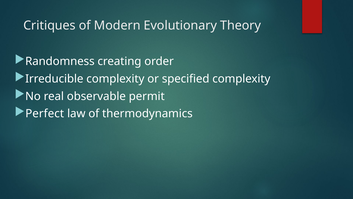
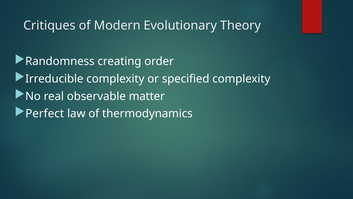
permit: permit -> matter (147, 96)
